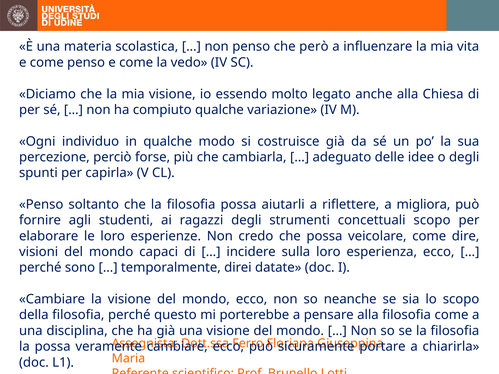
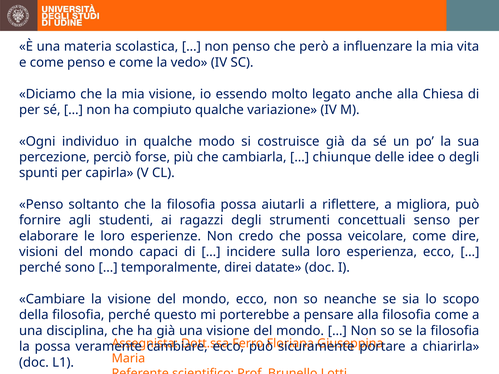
adeguato: adeguato -> chiunque (342, 157)
concettuali scopo: scopo -> senso (432, 220)
